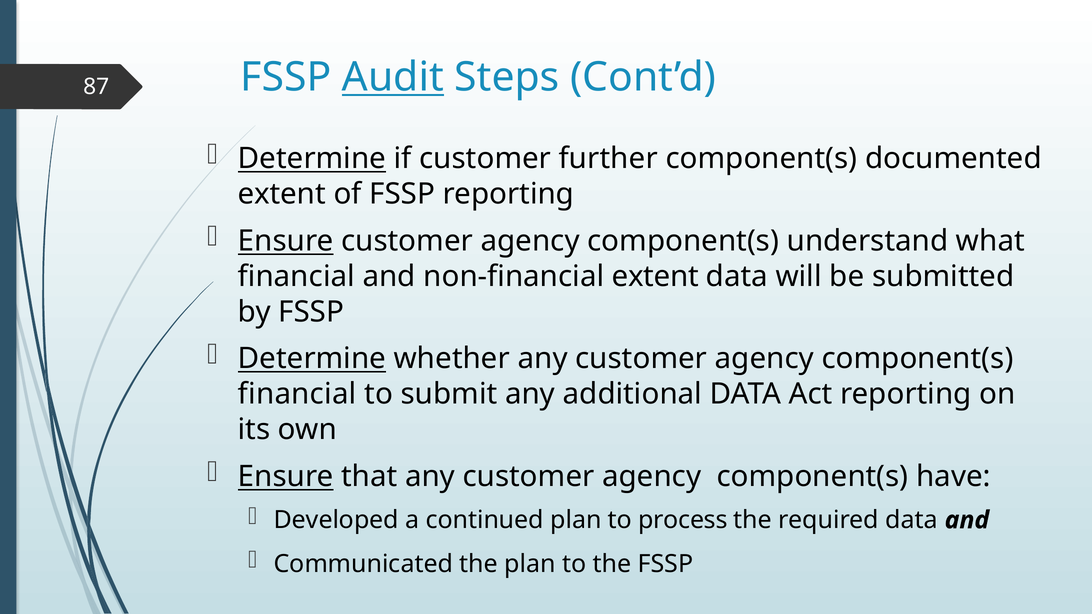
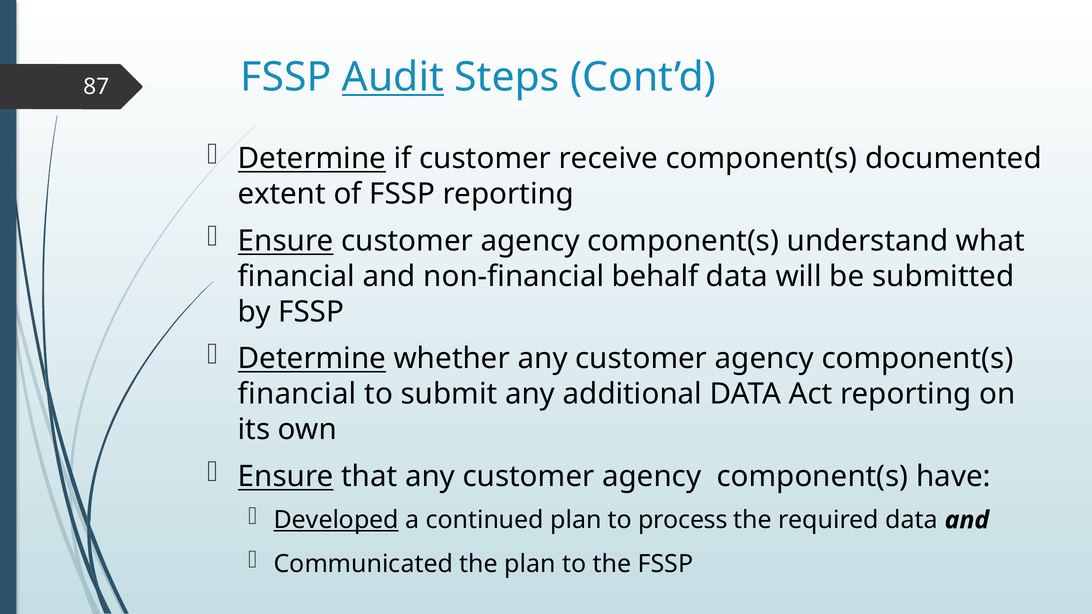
further: further -> receive (608, 159)
non-financial extent: extent -> behalf (655, 276)
Developed underline: none -> present (336, 520)
